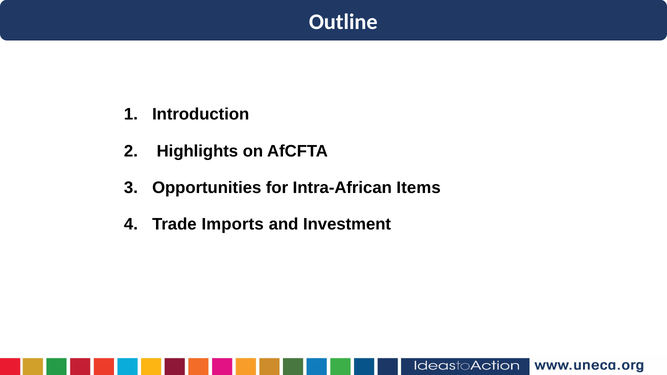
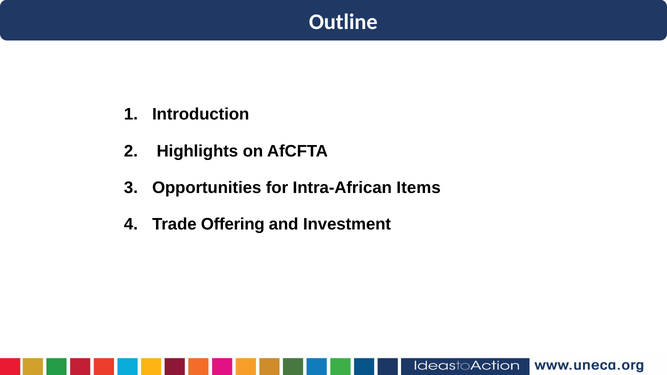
Imports: Imports -> Offering (233, 225)
